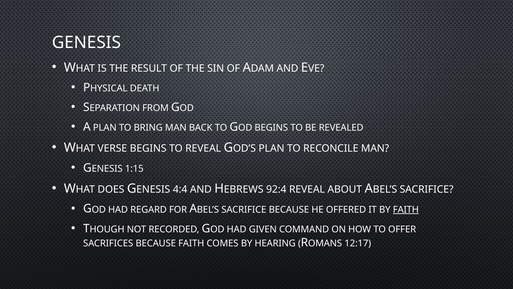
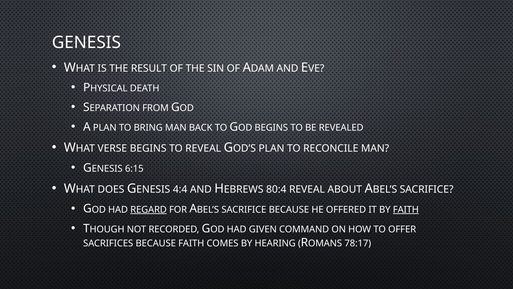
1:15: 1:15 -> 6:15 (134, 168)
92:4: 92:4 -> 80:4 (276, 189)
REGARD underline: none -> present (149, 209)
12:17: 12:17 -> 78:17 (358, 243)
